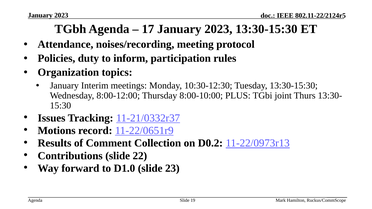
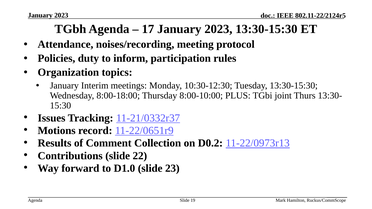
8:00-12:00: 8:00-12:00 -> 8:00-18:00 (118, 96)
